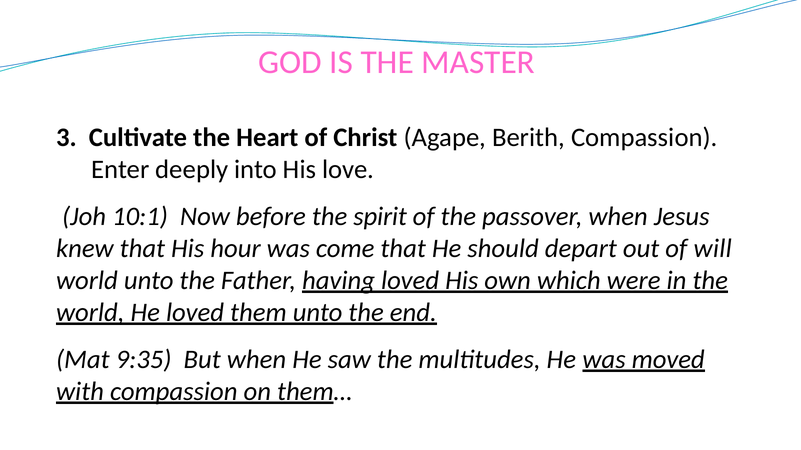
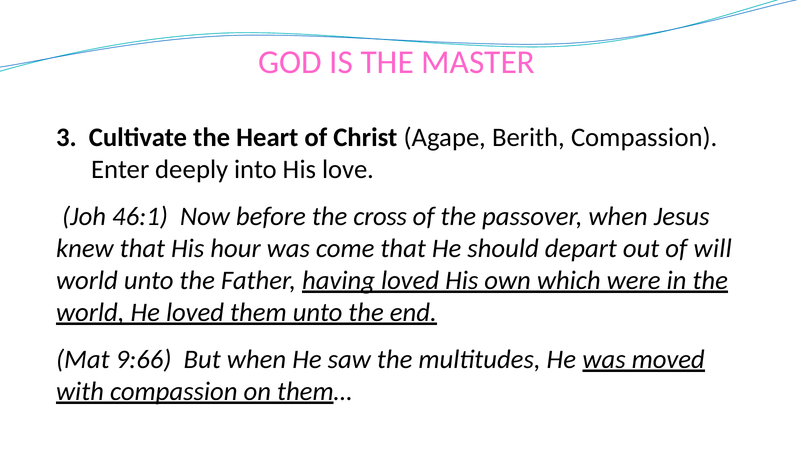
10:1: 10:1 -> 46:1 (140, 217)
spirit: spirit -> cross (380, 217)
9:35: 9:35 -> 9:66 (144, 360)
